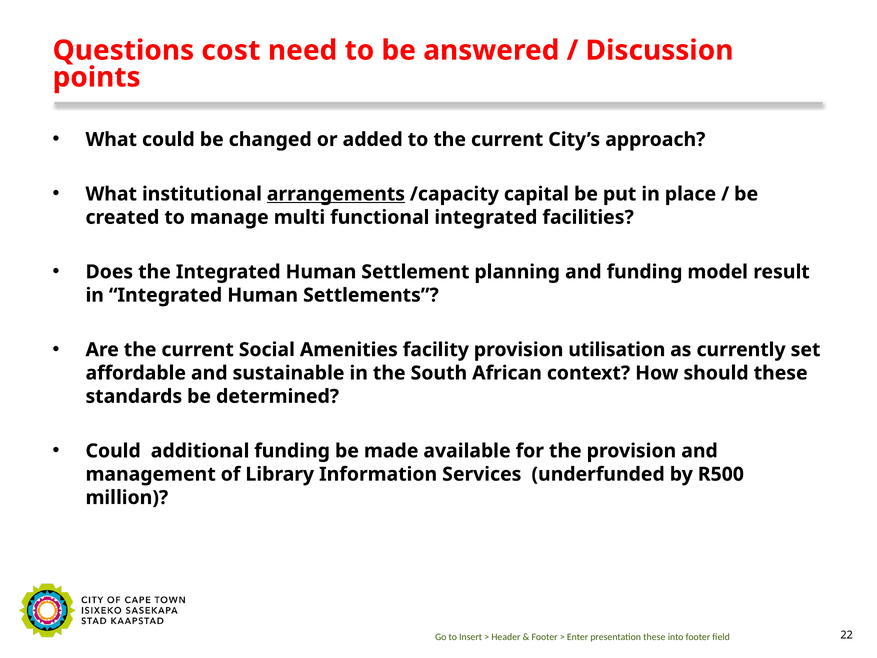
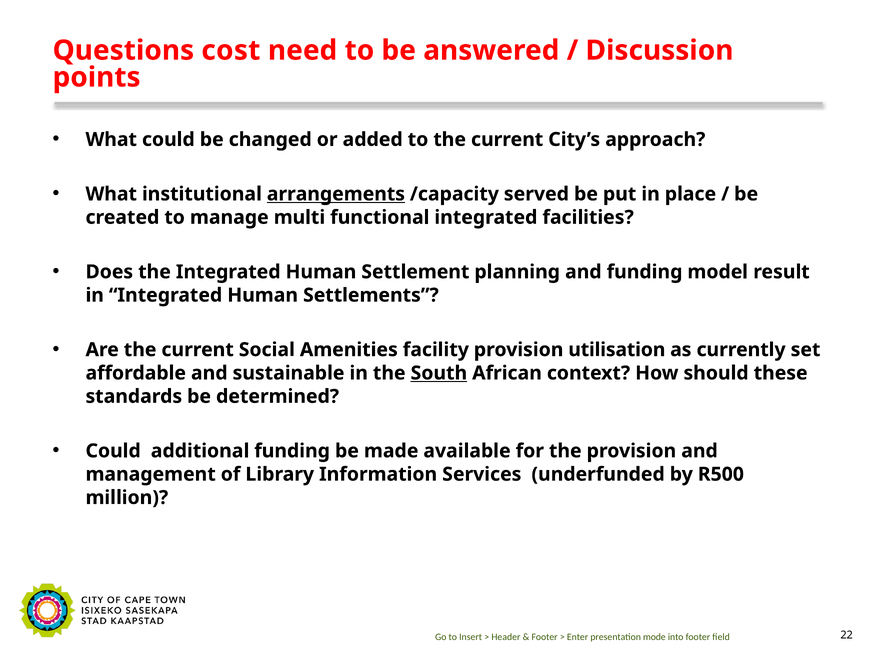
capital: capital -> served (536, 194)
South underline: none -> present (439, 373)
presentation these: these -> mode (654, 637)
